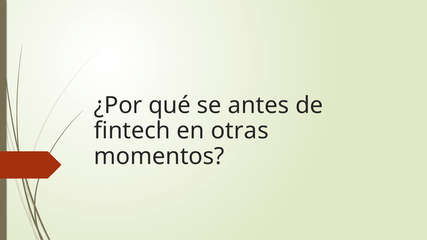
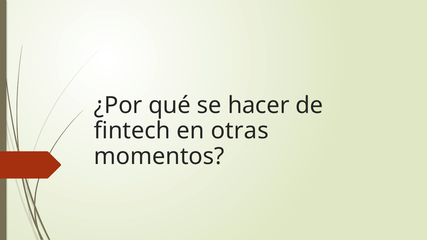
antes: antes -> hacer (259, 105)
